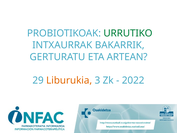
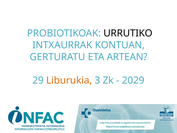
URRUTIKO colour: green -> black (128, 33)
BAKARRIK: BAKARRIK -> KONTUAN (120, 45)
2022: 2022 -> 2029 (133, 80)
